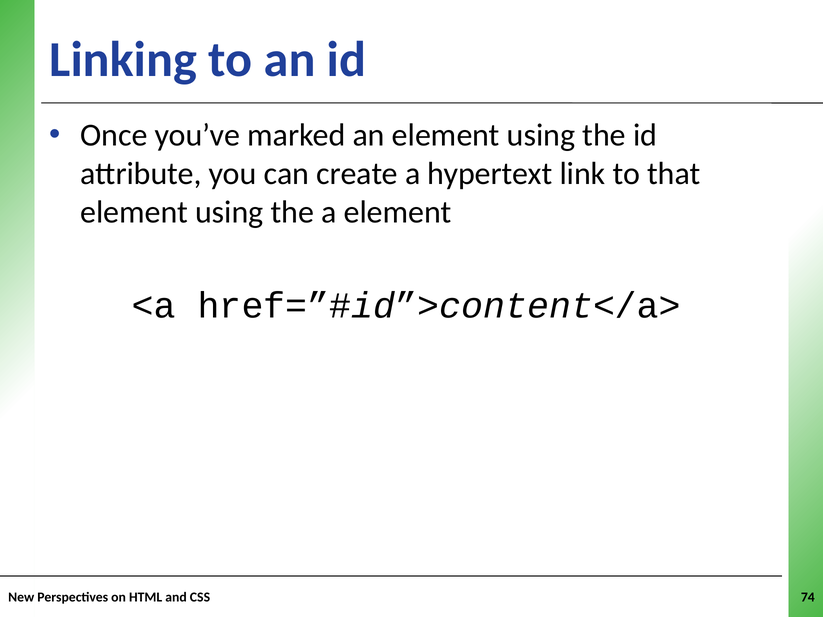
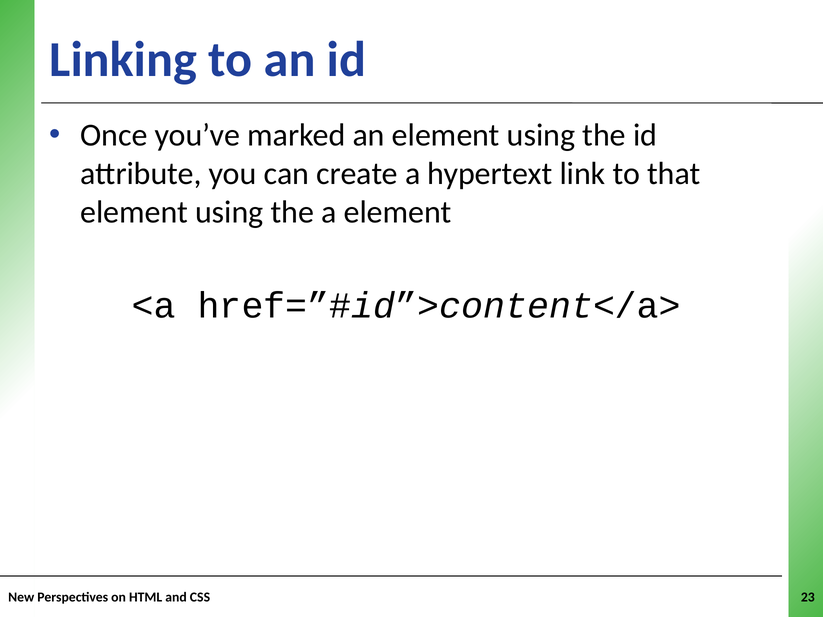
74: 74 -> 23 (808, 597)
